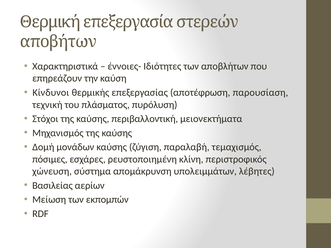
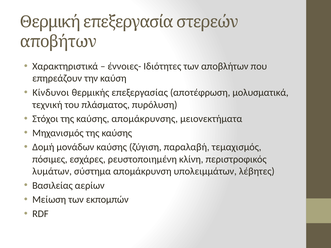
παρουσίαση: παρουσίαση -> μολυσματικά (261, 93)
περιβαλλοντική: περιβαλλοντική -> απομάκρυνσης (145, 119)
χώνευση: χώνευση -> λυμάτων (52, 171)
